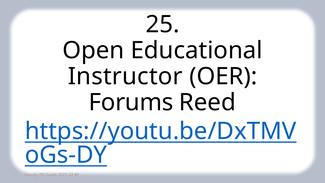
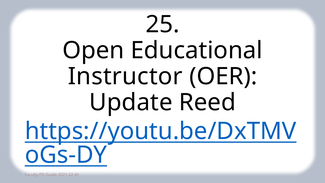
Forums: Forums -> Update (131, 102)
